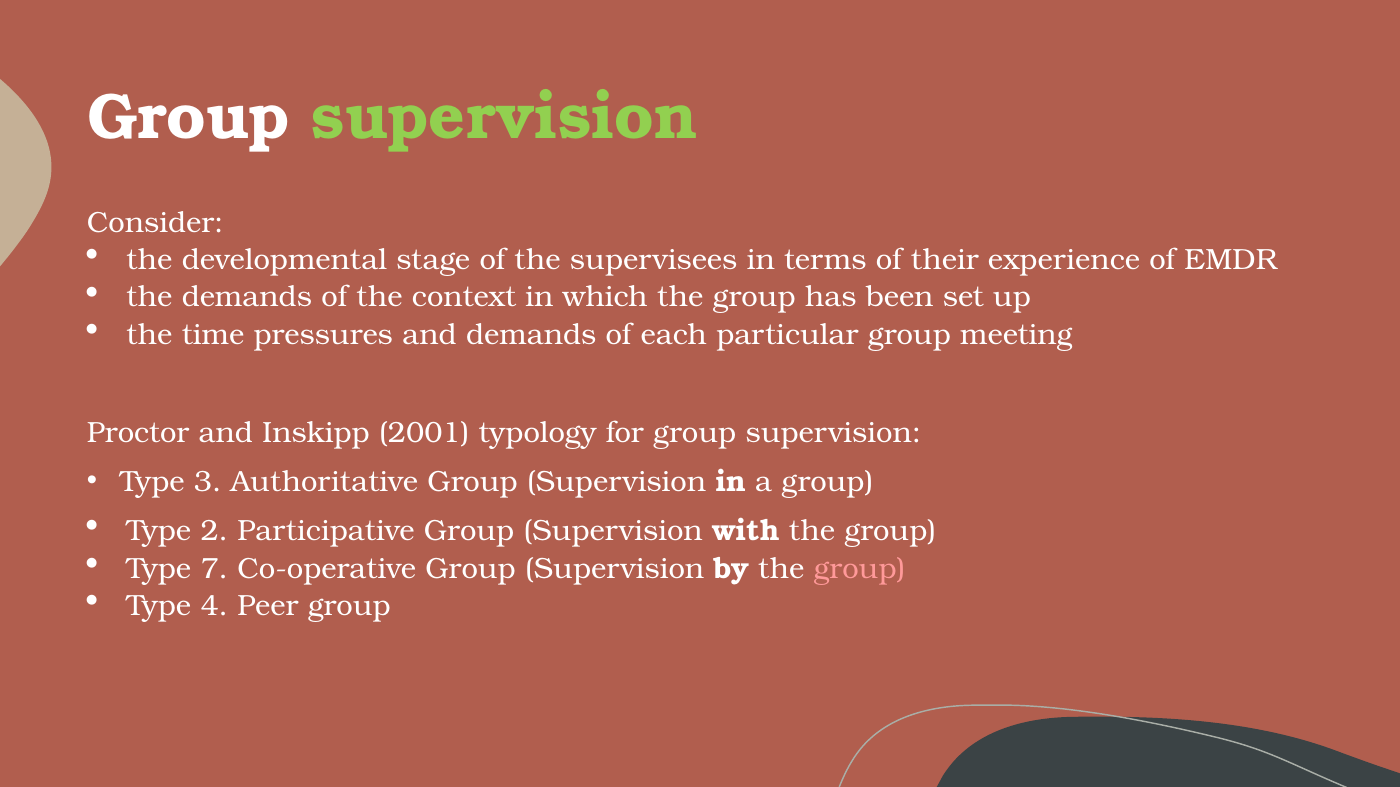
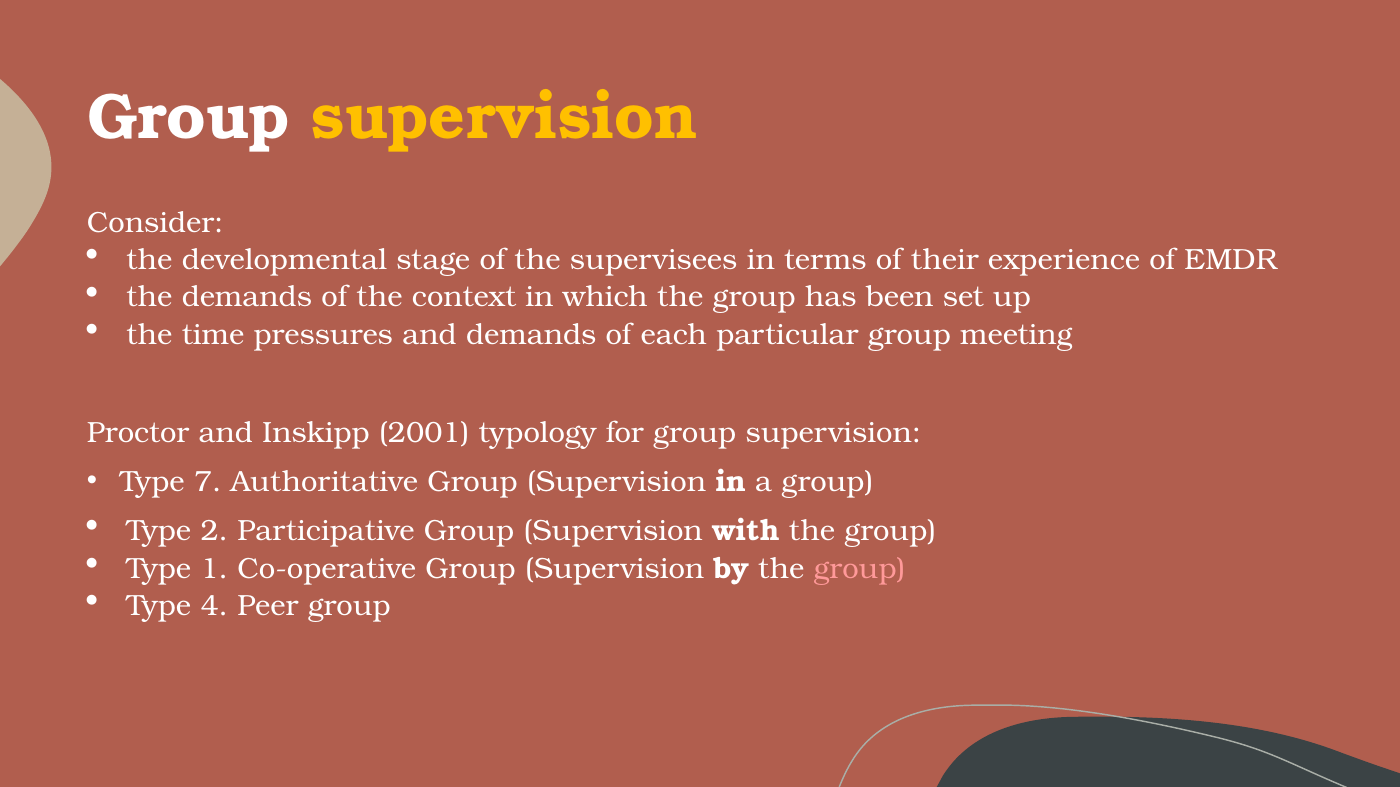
supervision colour: light green -> yellow (505, 117)
3: 3 -> 7 (208, 482)
7: 7 -> 1 (214, 569)
